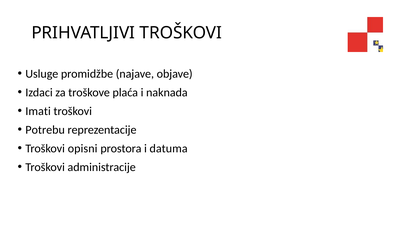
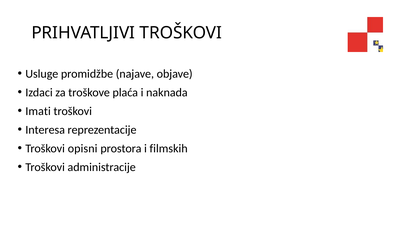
Potrebu: Potrebu -> Interesa (45, 130)
datuma: datuma -> filmskih (169, 149)
